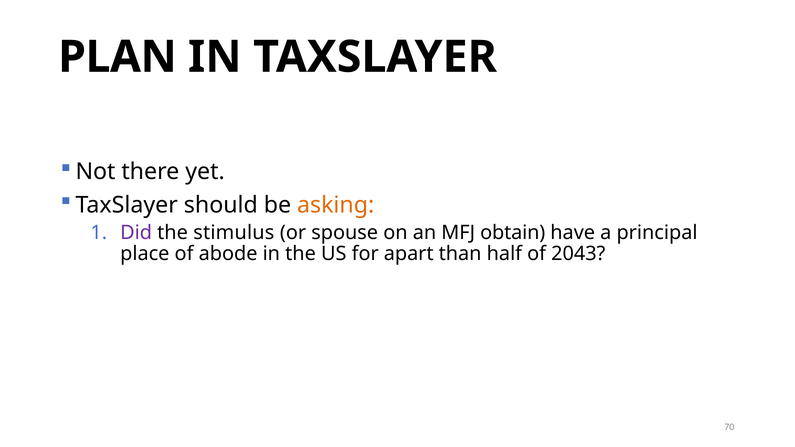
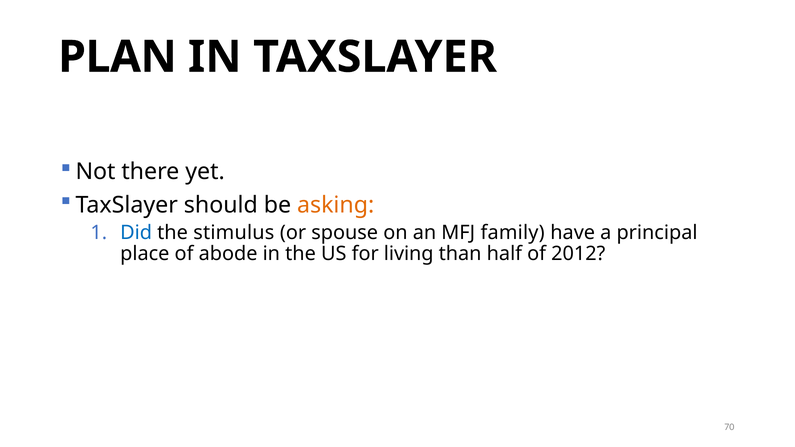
Did colour: purple -> blue (136, 233)
obtain: obtain -> family (513, 233)
apart: apart -> living (409, 254)
2043: 2043 -> 2012 (578, 254)
